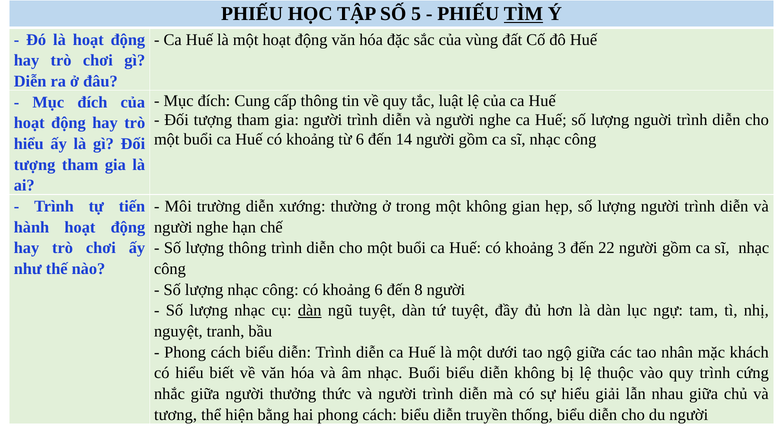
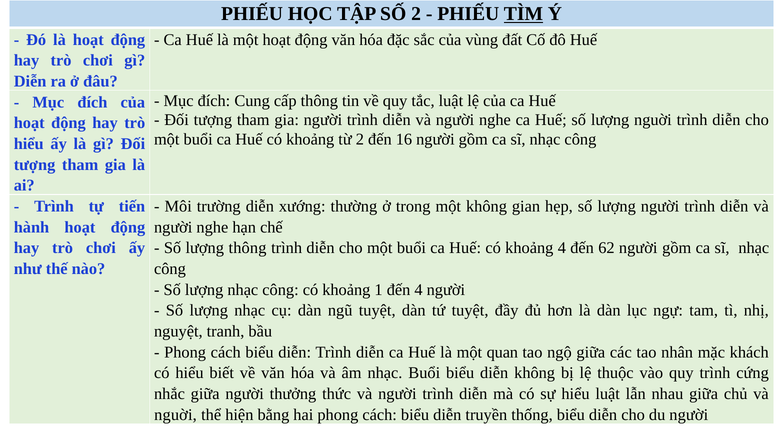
SỐ 5: 5 -> 2 (416, 14)
từ 6: 6 -> 2 (360, 139)
14: 14 -> 16 (404, 139)
khoảng 3: 3 -> 4 (562, 248)
22: 22 -> 62 (606, 248)
khoảng 6: 6 -> 1 (379, 290)
đến 8: 8 -> 4 (419, 290)
dàn underline: present -> none (310, 311)
dưới: dưới -> quan (502, 352)
hiểu giải: giải -> luật (608, 394)
tương: tương -> nguời (176, 415)
